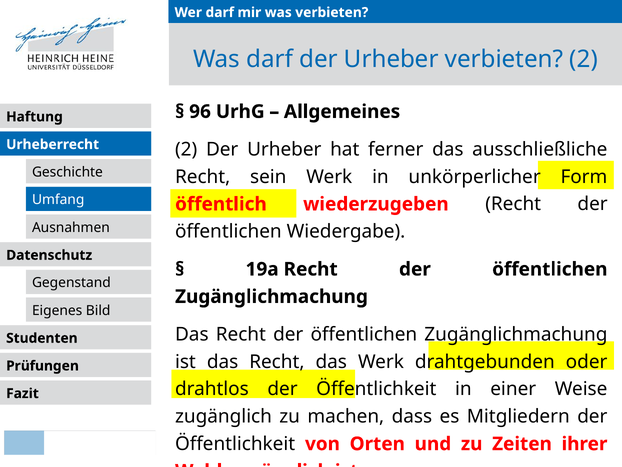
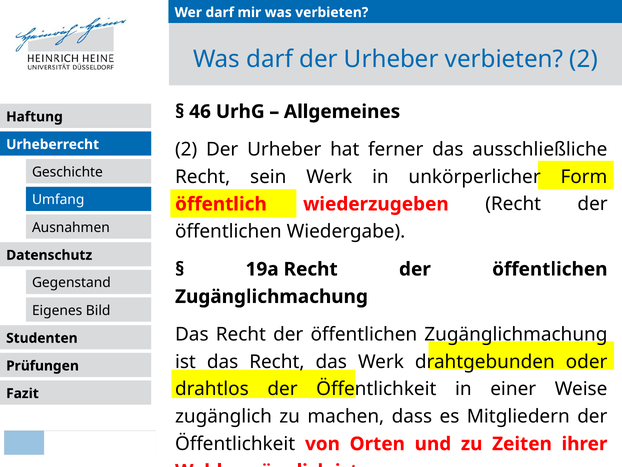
96: 96 -> 46 (200, 111)
